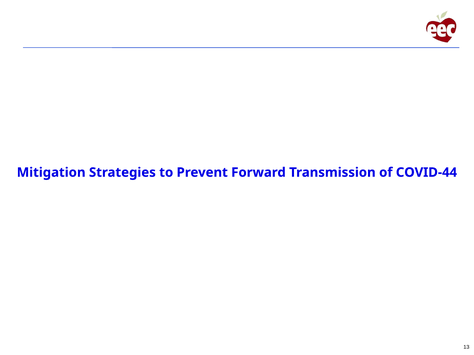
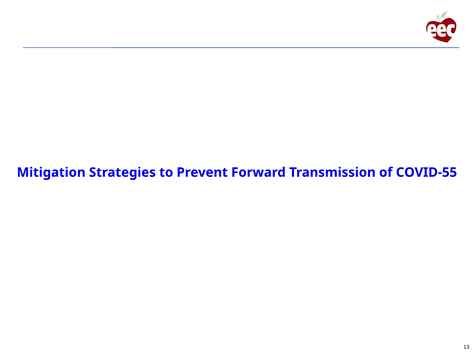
COVID-44: COVID-44 -> COVID-55 (426, 173)
